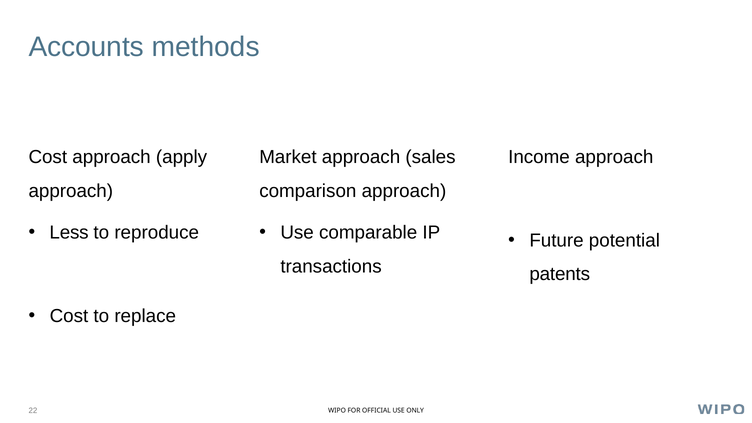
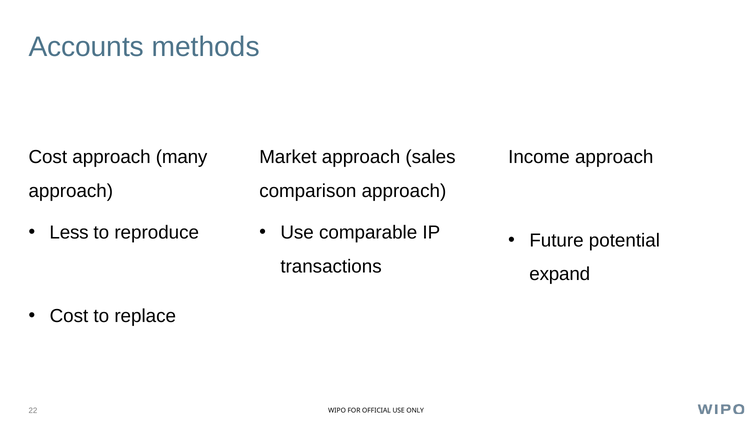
apply: apply -> many (182, 157)
patents: patents -> expand (560, 274)
